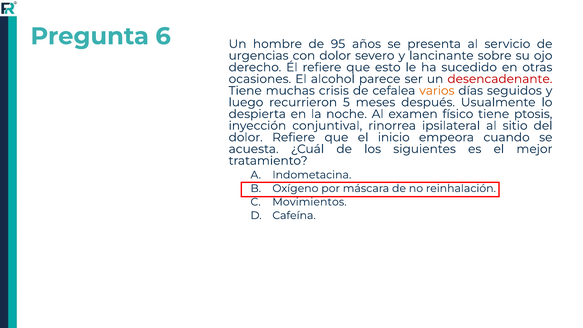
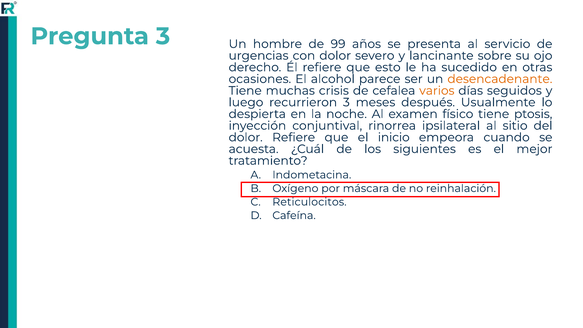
Pregunta 6: 6 -> 3 (163, 36)
95: 95 -> 99 (338, 44)
desencadenante colour: red -> orange (500, 79)
recurrieron 5: 5 -> 3 (346, 102)
Movimientos: Movimientos -> Reticulocitos (309, 202)
